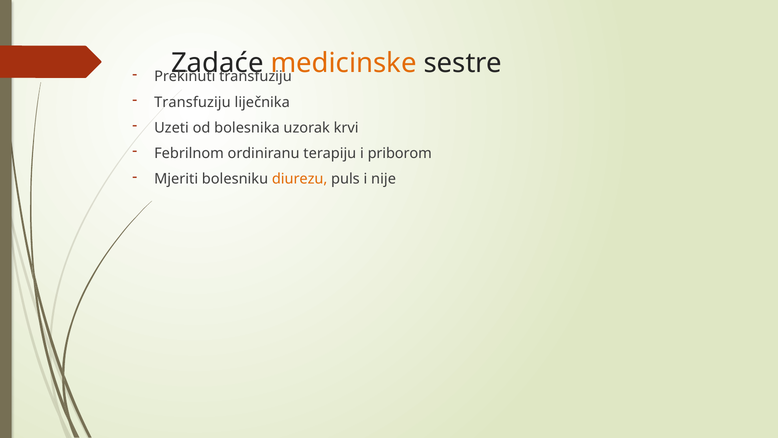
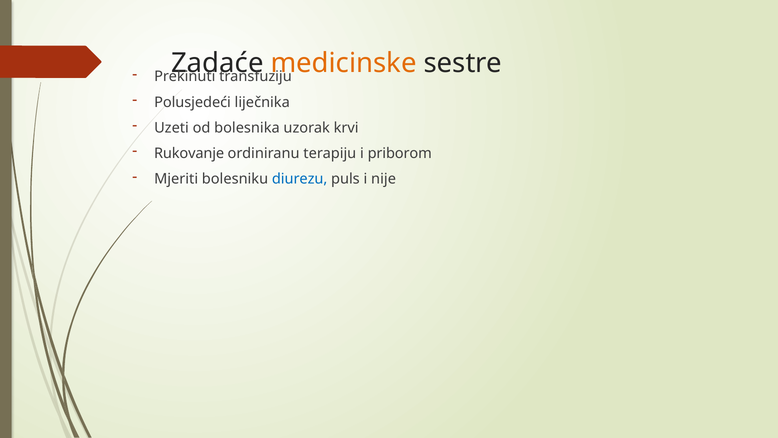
Transfuziju: Transfuziju -> Polusjedeći (193, 102)
Febrilnom: Febrilnom -> Rukovanje (189, 153)
diurezu colour: orange -> blue (300, 179)
